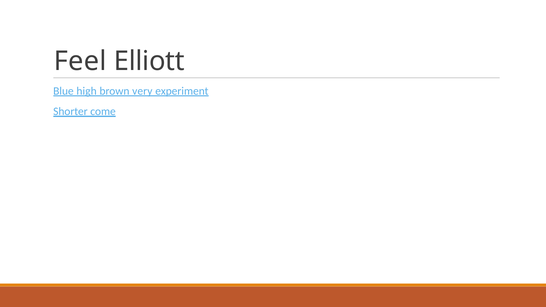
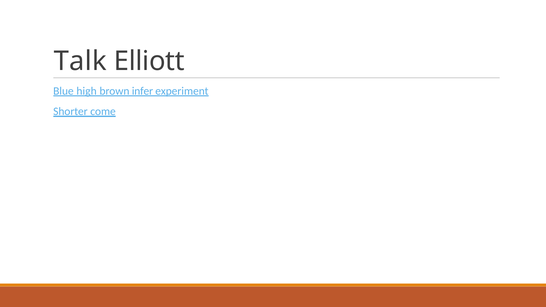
Feel: Feel -> Talk (80, 61)
very: very -> infer (142, 91)
